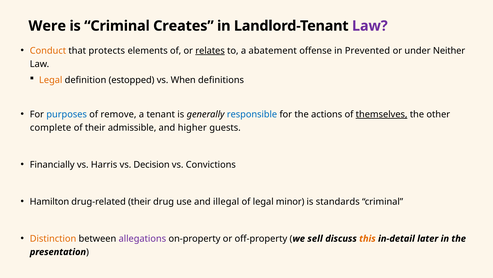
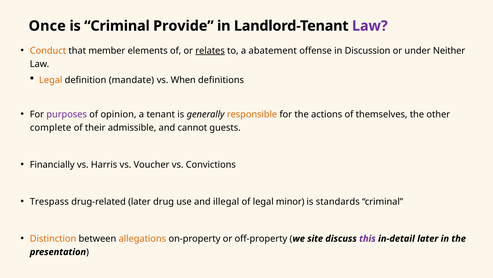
Were: Were -> Once (47, 26)
Creates: Creates -> Provide (183, 26)
protects: protects -> member (107, 51)
Prevented: Prevented -> Discussion (368, 51)
estopped: estopped -> mandate (131, 80)
purposes colour: blue -> purple (67, 114)
remove: remove -> opinion (118, 114)
responsible colour: blue -> orange (252, 114)
themselves underline: present -> none (382, 114)
higher: higher -> cannot (192, 127)
Decision: Decision -> Voucher (152, 164)
Hamilton: Hamilton -> Trespass (49, 201)
drug-related their: their -> later (139, 201)
allegations colour: purple -> orange (142, 238)
sell: sell -> site (315, 238)
this colour: orange -> purple (367, 238)
